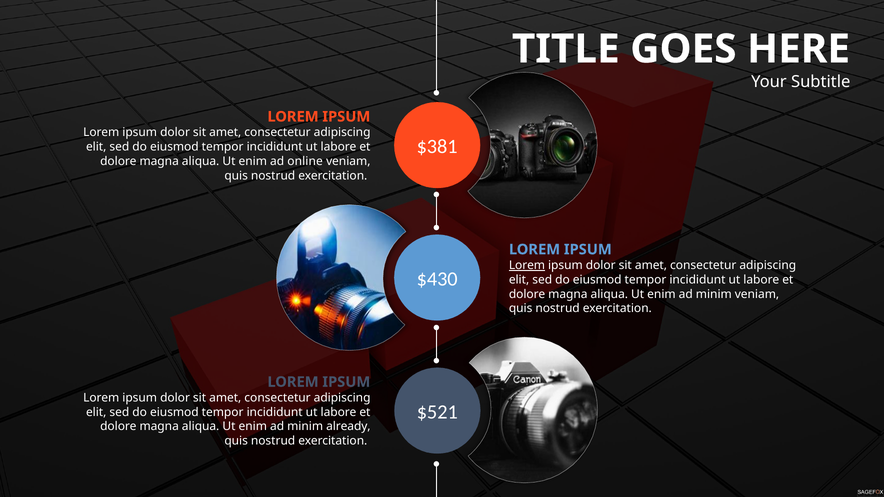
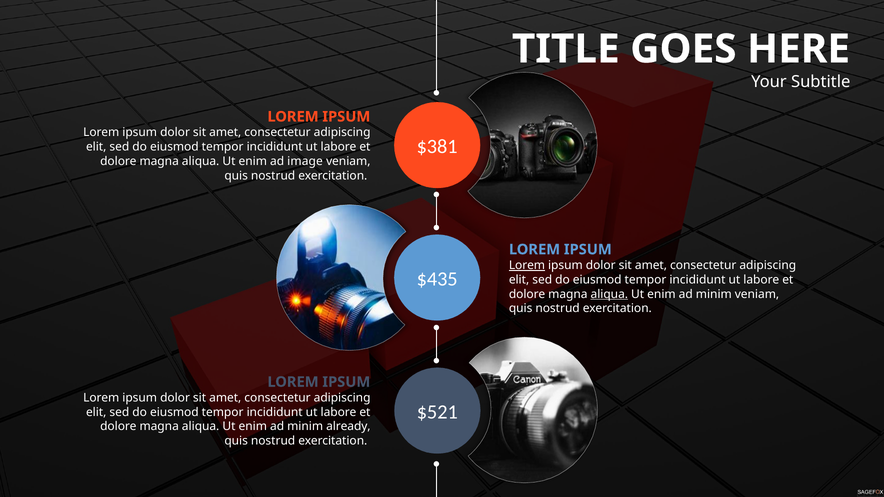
online: online -> image (305, 161)
$430: $430 -> $435 (437, 279)
aliqua underline: none -> present (609, 294)
